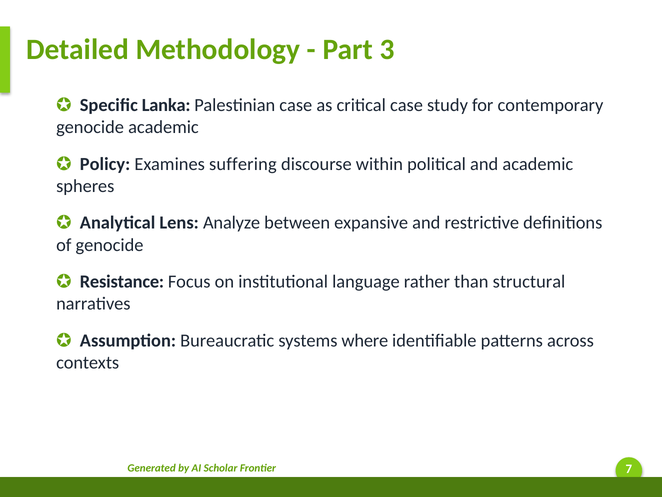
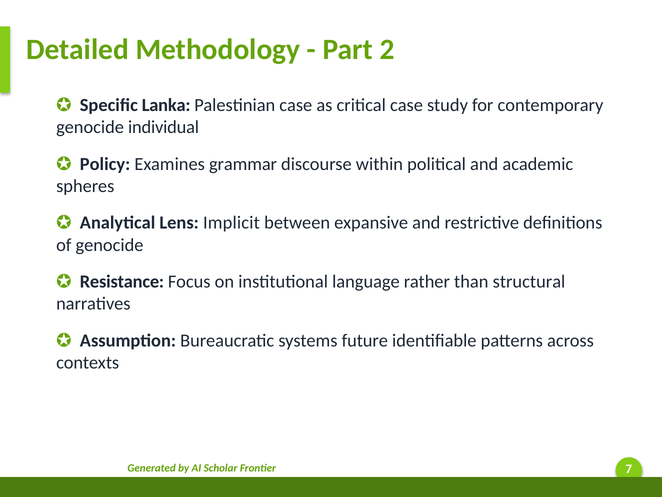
3: 3 -> 2 (387, 49)
genocide academic: academic -> individual (164, 127)
suffering: suffering -> grammar (243, 164)
Analyze: Analyze -> Implicit (231, 223)
where: where -> future (365, 340)
